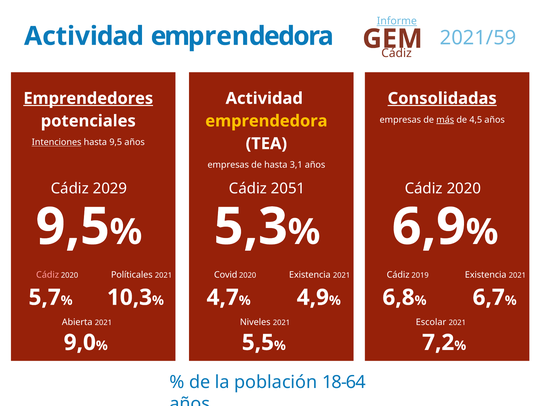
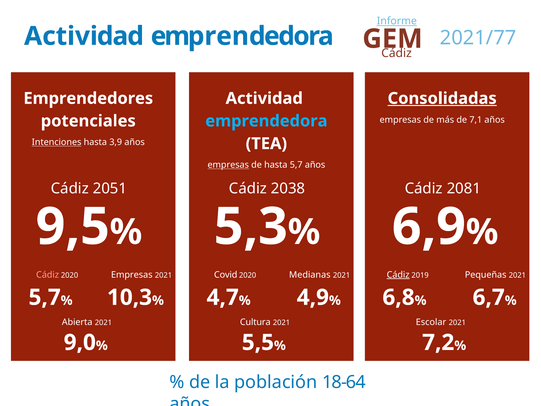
2021/59: 2021/59 -> 2021/77 (478, 38)
Emprendedores underline: present -> none (88, 98)
más underline: present -> none (445, 120)
4,5: 4,5 -> 7,1 (476, 120)
emprendedora colour: yellow -> light blue (266, 121)
hasta 9,5: 9,5 -> 3,9 (116, 142)
empresas underline: none -> present (228, 165)
hasta 3,1: 3,1 -> 5,7 (296, 165)
2029: 2029 -> 2051 (110, 189)
2051: 2051 -> 2038 (288, 189)
2020: 2020 -> 2081 (464, 189)
Políticales: Políticales -> Empresas (132, 275)
Existencia: Existencia -> Medianas (310, 275)
Cádiz underline: none -> present (398, 275)
Existencia: Existencia -> Pequeñas (486, 275)
Niveles: Niveles -> Cultura (255, 322)
